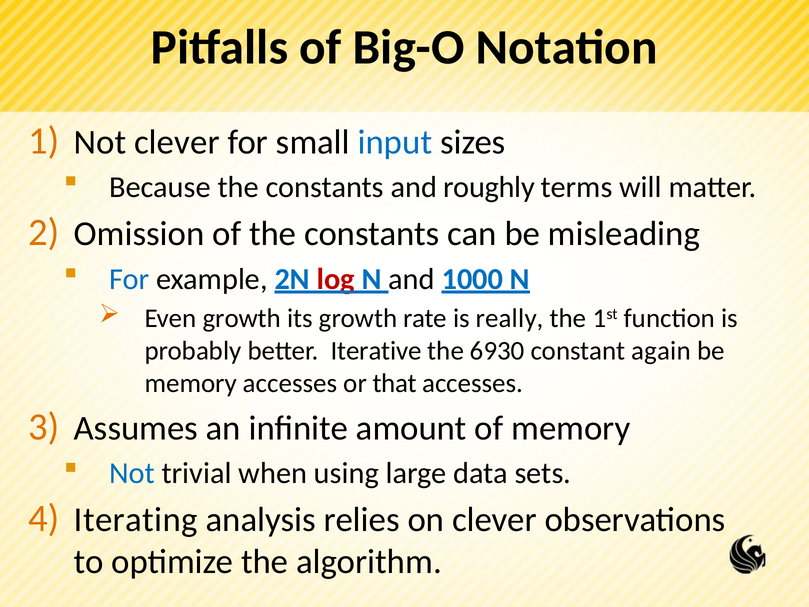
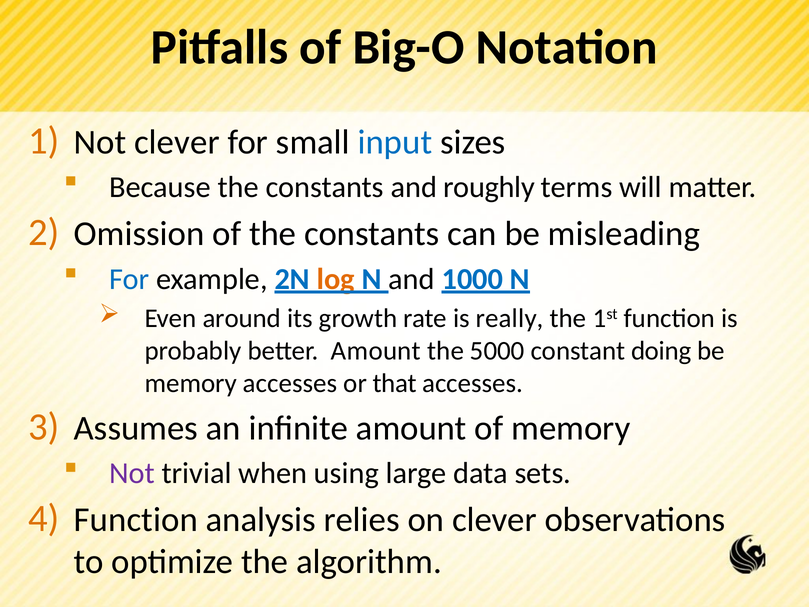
log colour: red -> orange (336, 279)
Even growth: growth -> around (242, 318)
better Iterative: Iterative -> Amount (376, 351)
6930: 6930 -> 5000 (497, 351)
again: again -> doing (661, 351)
Not colour: blue -> purple (132, 473)
Iterating: Iterating -> Function (136, 520)
